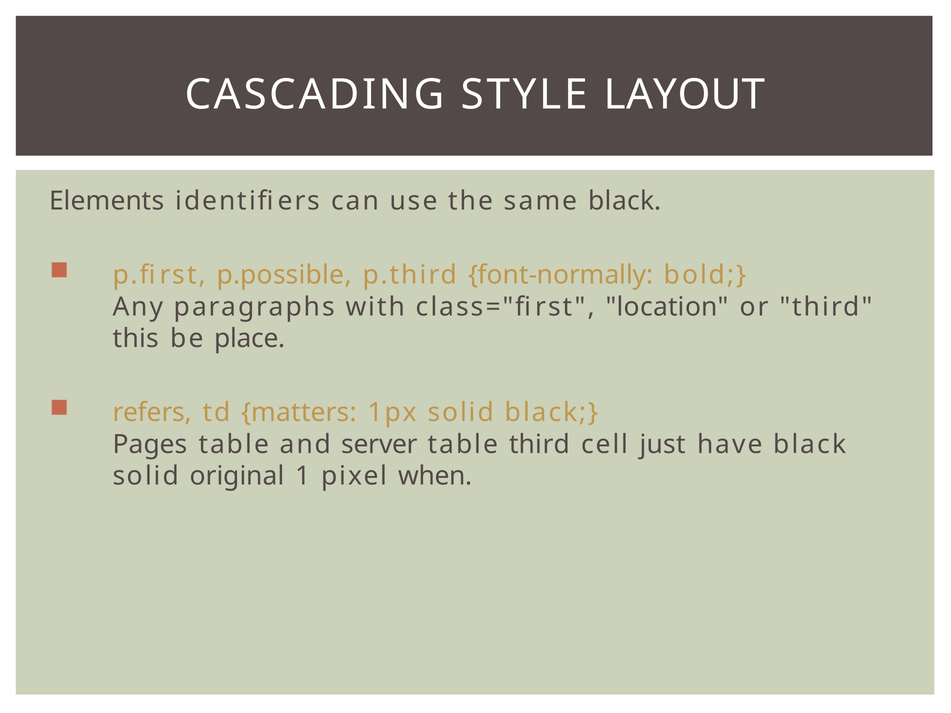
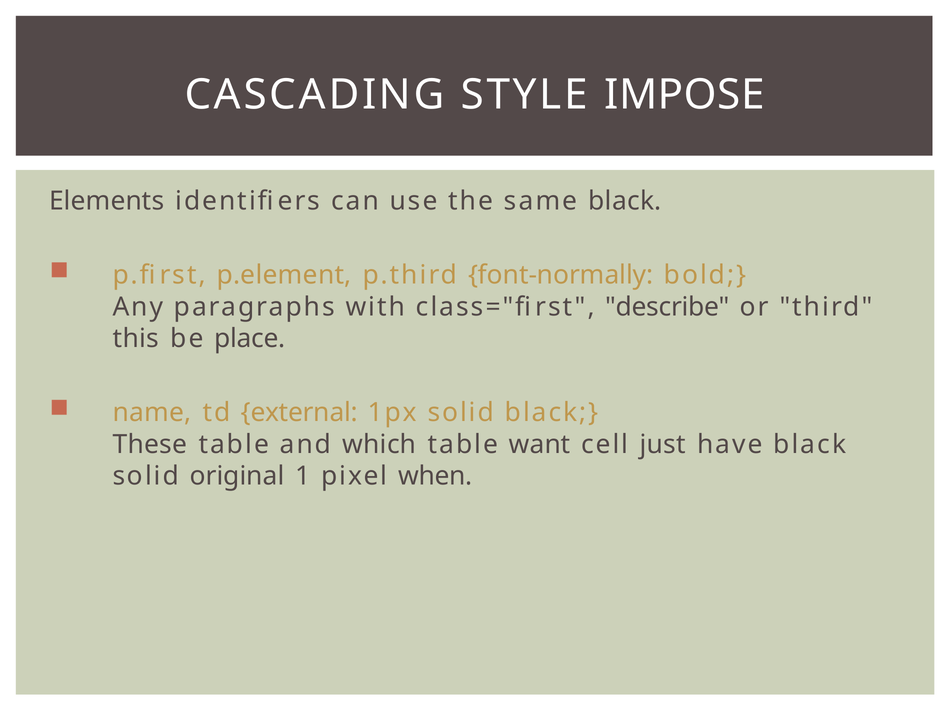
LAYOUT: LAYOUT -> IMPOSE (684, 95)
p.possible: p.possible -> p.element (284, 275)
location: location -> describe (667, 307)
refers: refers -> name (152, 413)
matters: matters -> external (299, 413)
Pages: Pages -> These (150, 445)
server: server -> which (379, 445)
table third: third -> want (540, 445)
